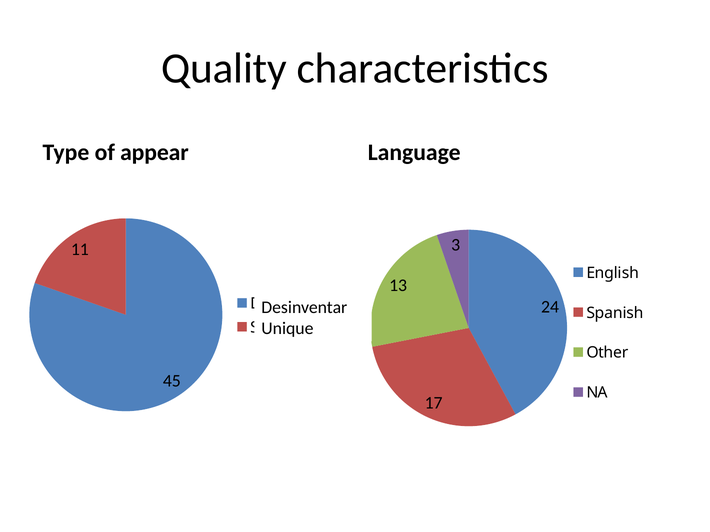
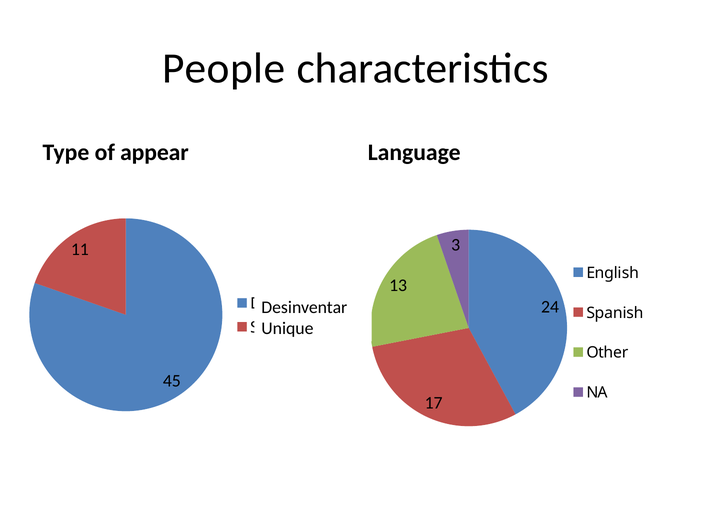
Quality: Quality -> People (224, 69)
